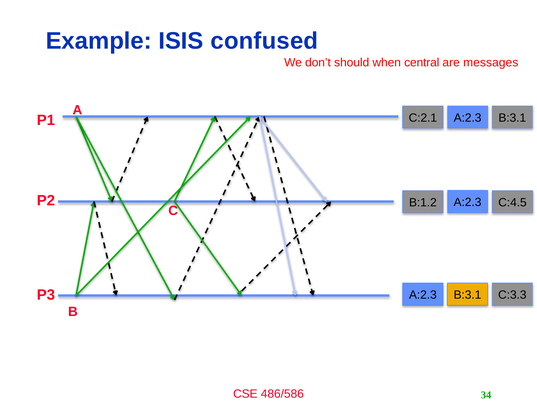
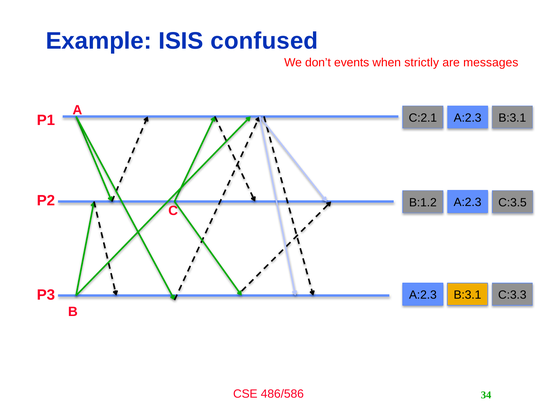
should: should -> events (352, 63)
central: central -> strictly (422, 63)
C:4.5: C:4.5 -> C:3.5 (513, 202)
